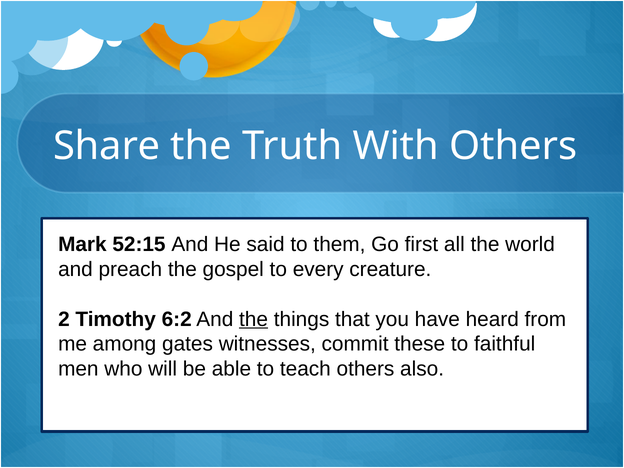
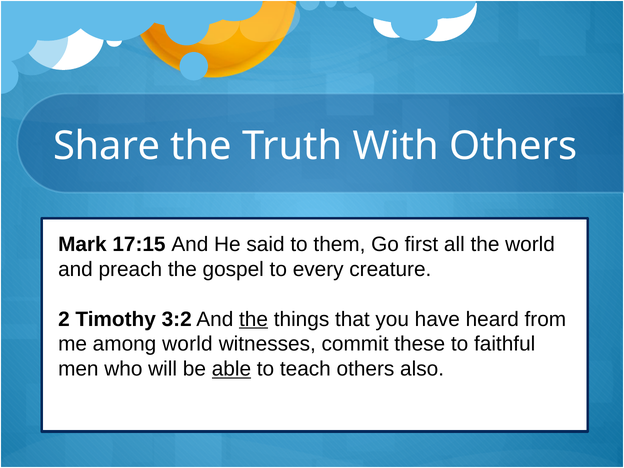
52:15: 52:15 -> 17:15 (139, 244)
6:2: 6:2 -> 3:2 (177, 319)
among gates: gates -> world (187, 344)
able underline: none -> present (231, 369)
